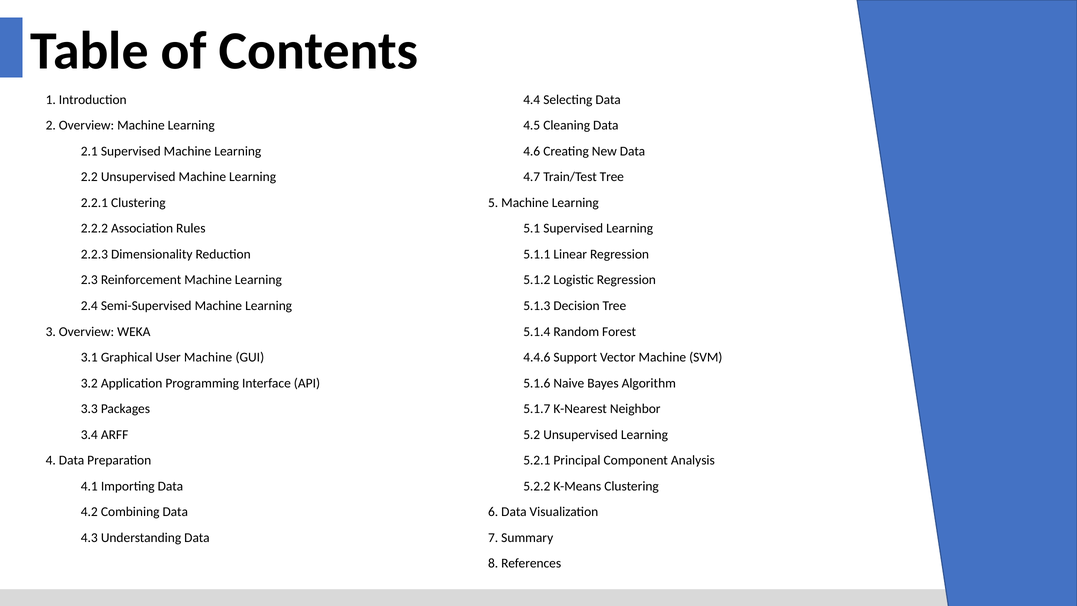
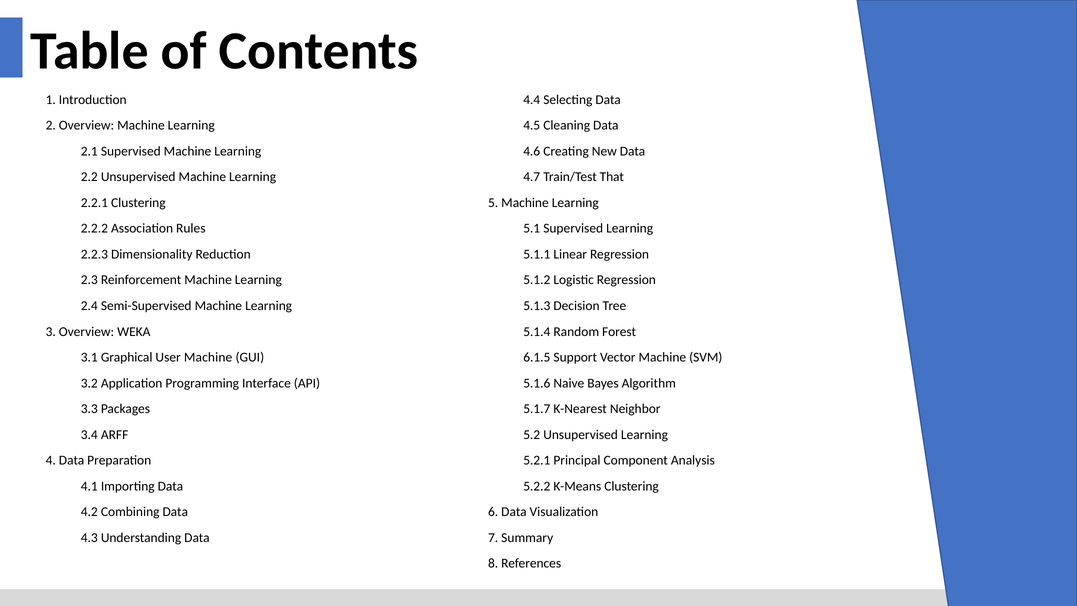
Train/Test Tree: Tree -> That (612, 177)
4.4.6: 4.4.6 -> 6.1.5 (537, 357)
